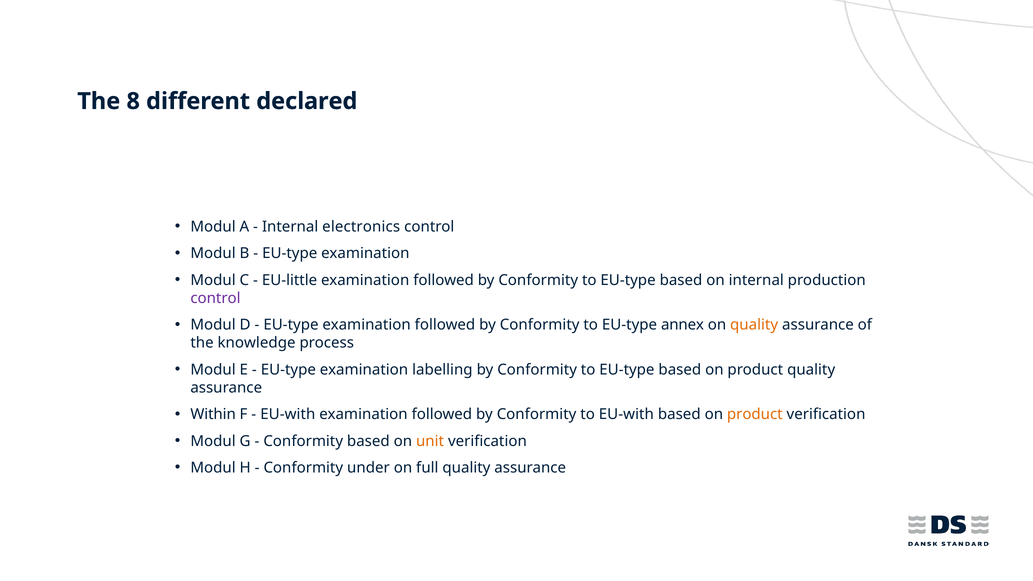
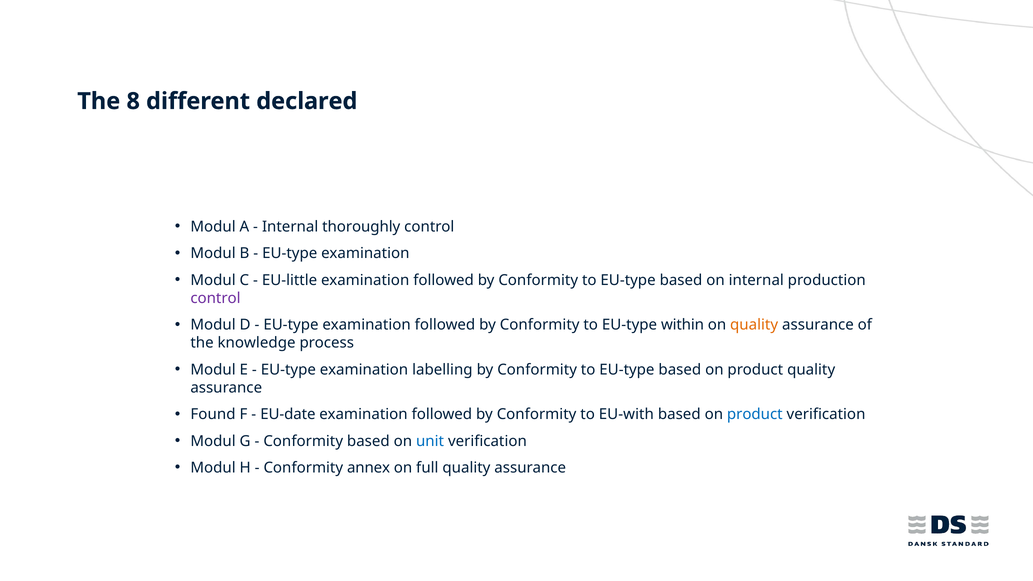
electronics: electronics -> thoroughly (361, 227)
annex: annex -> within (682, 325)
Within: Within -> Found (213, 414)
EU-with: EU-with -> EU-date (288, 414)
product colour: orange -> blue (755, 414)
unit colour: orange -> blue (430, 441)
under: under -> annex (369, 468)
